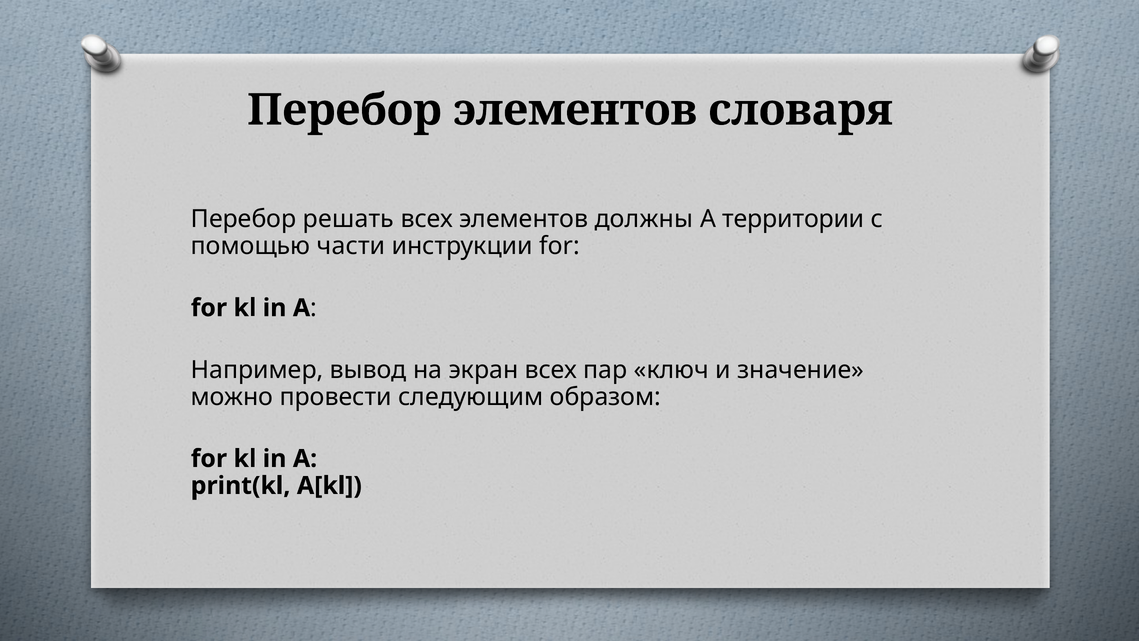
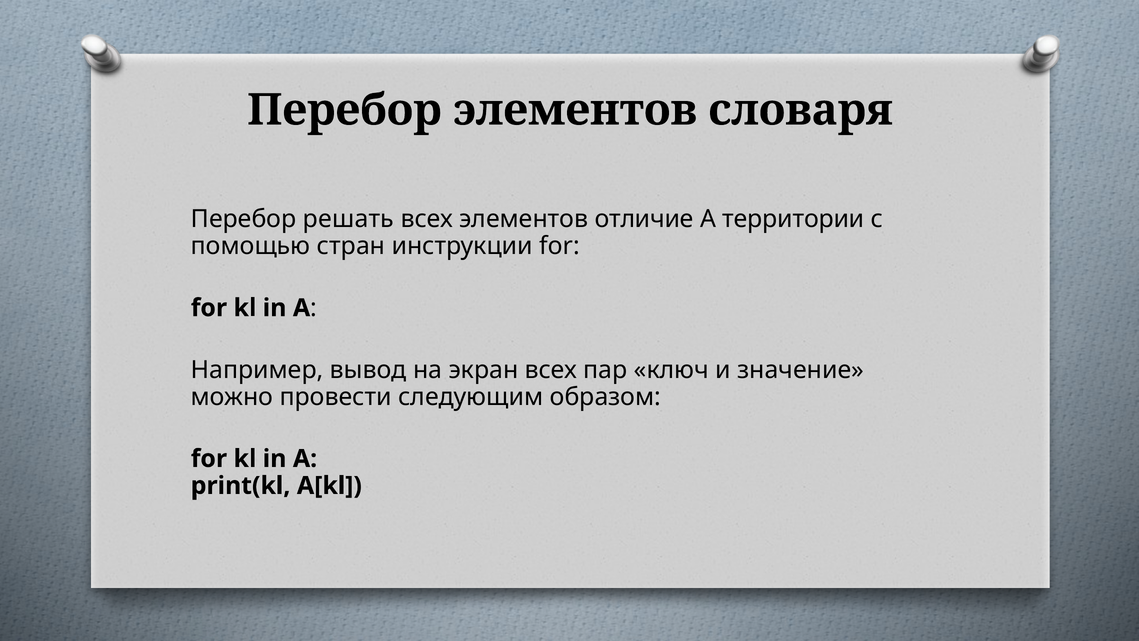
должны: должны -> отличие (644, 219)
части: части -> стран (351, 246)
